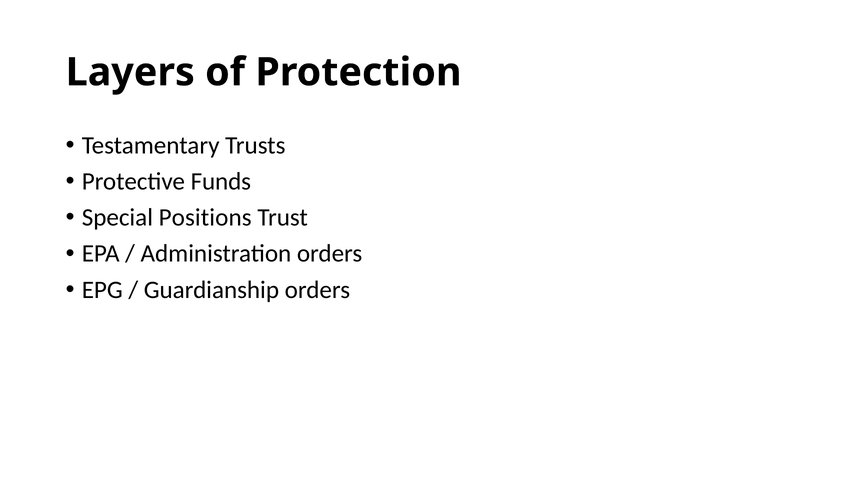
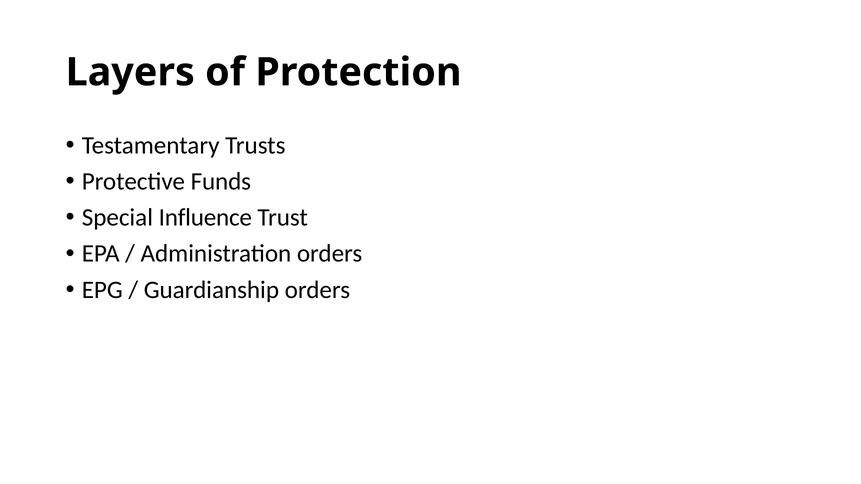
Positions: Positions -> Influence (205, 218)
